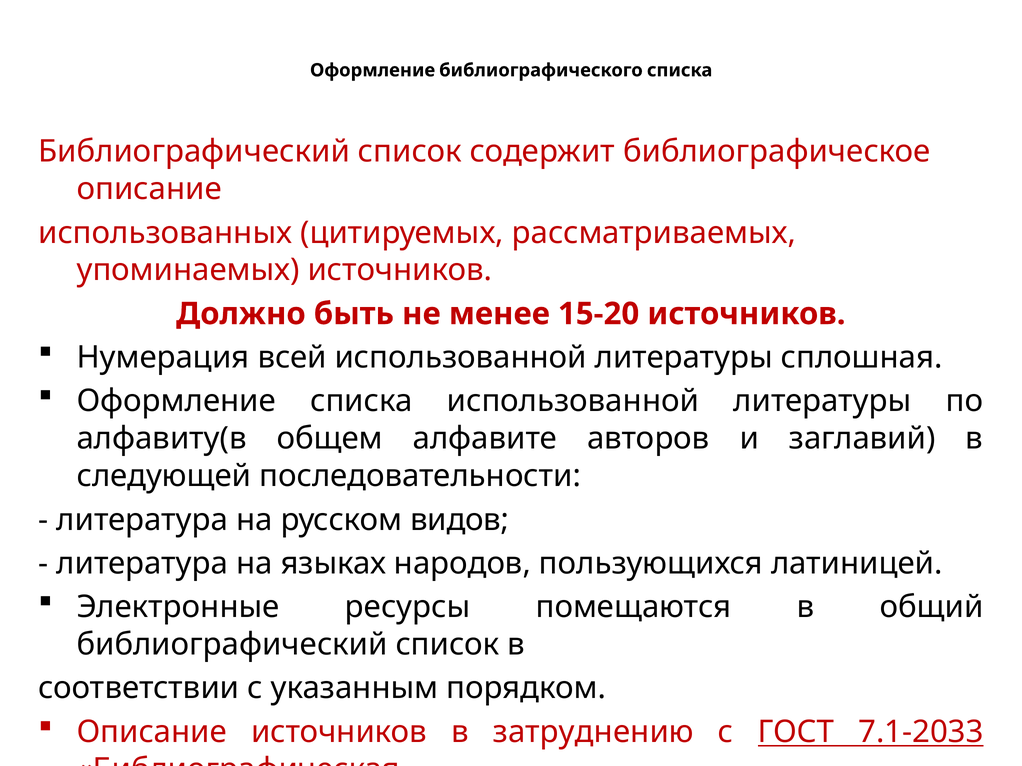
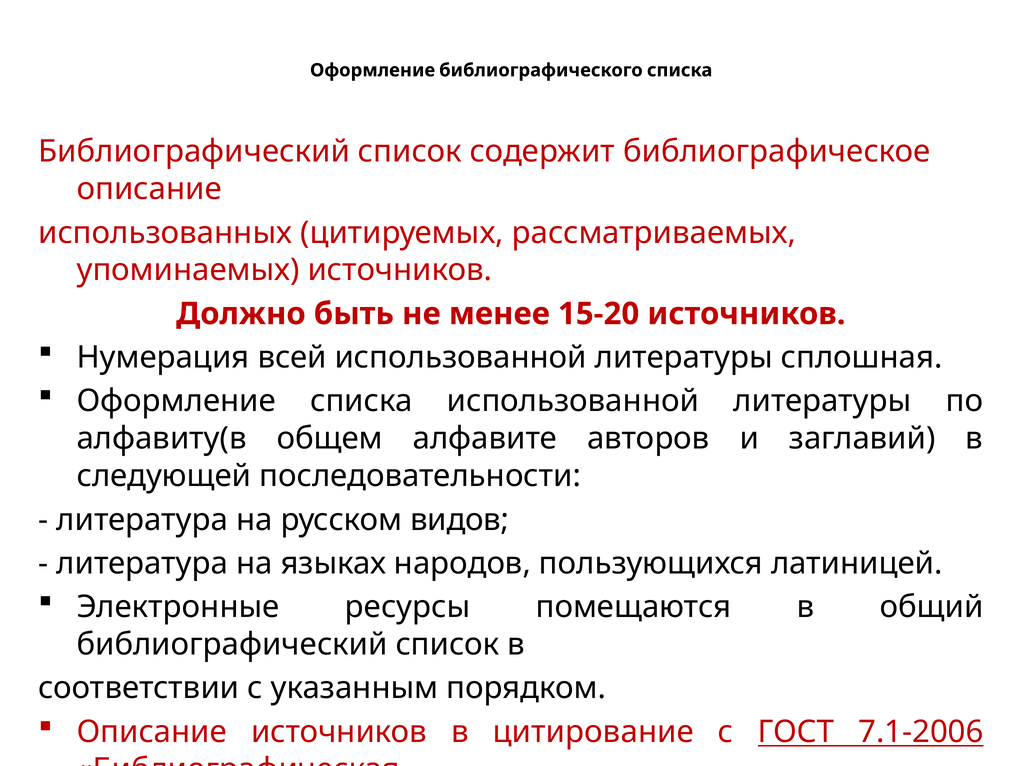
затруднению: затруднению -> цитирование (593, 732)
7.1-2033: 7.1-2033 -> 7.1-2006 (921, 732)
